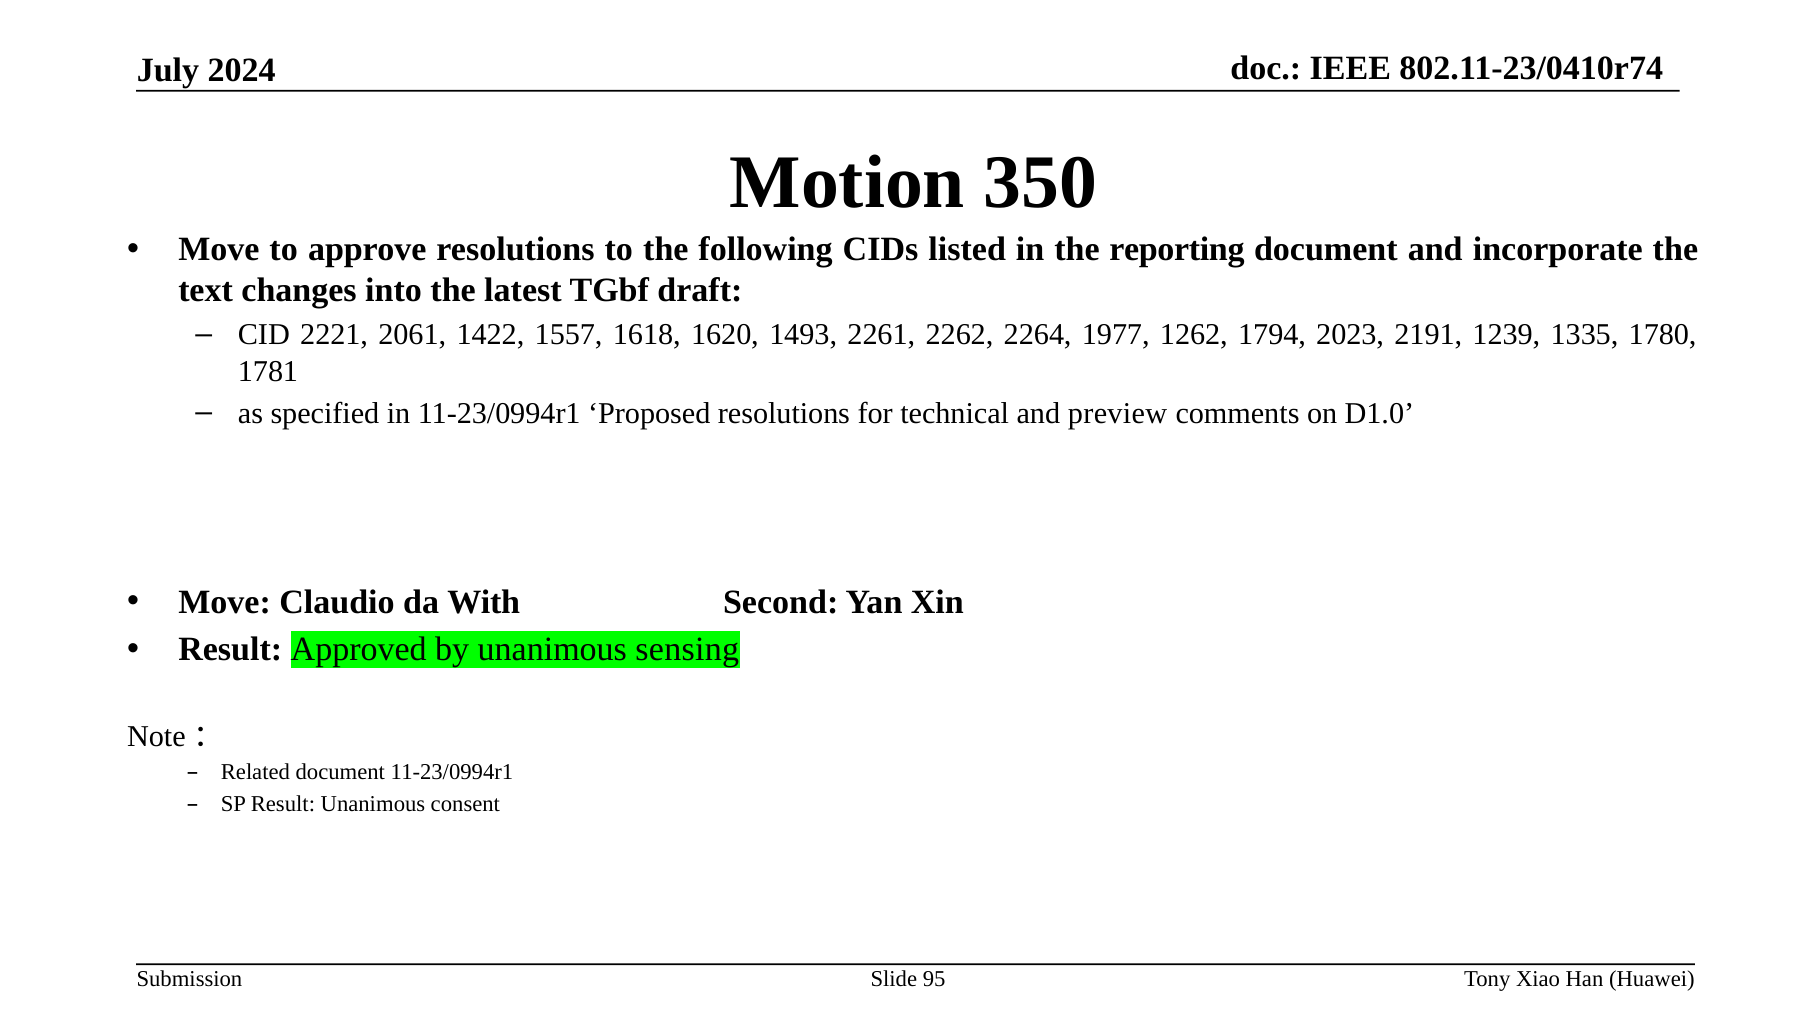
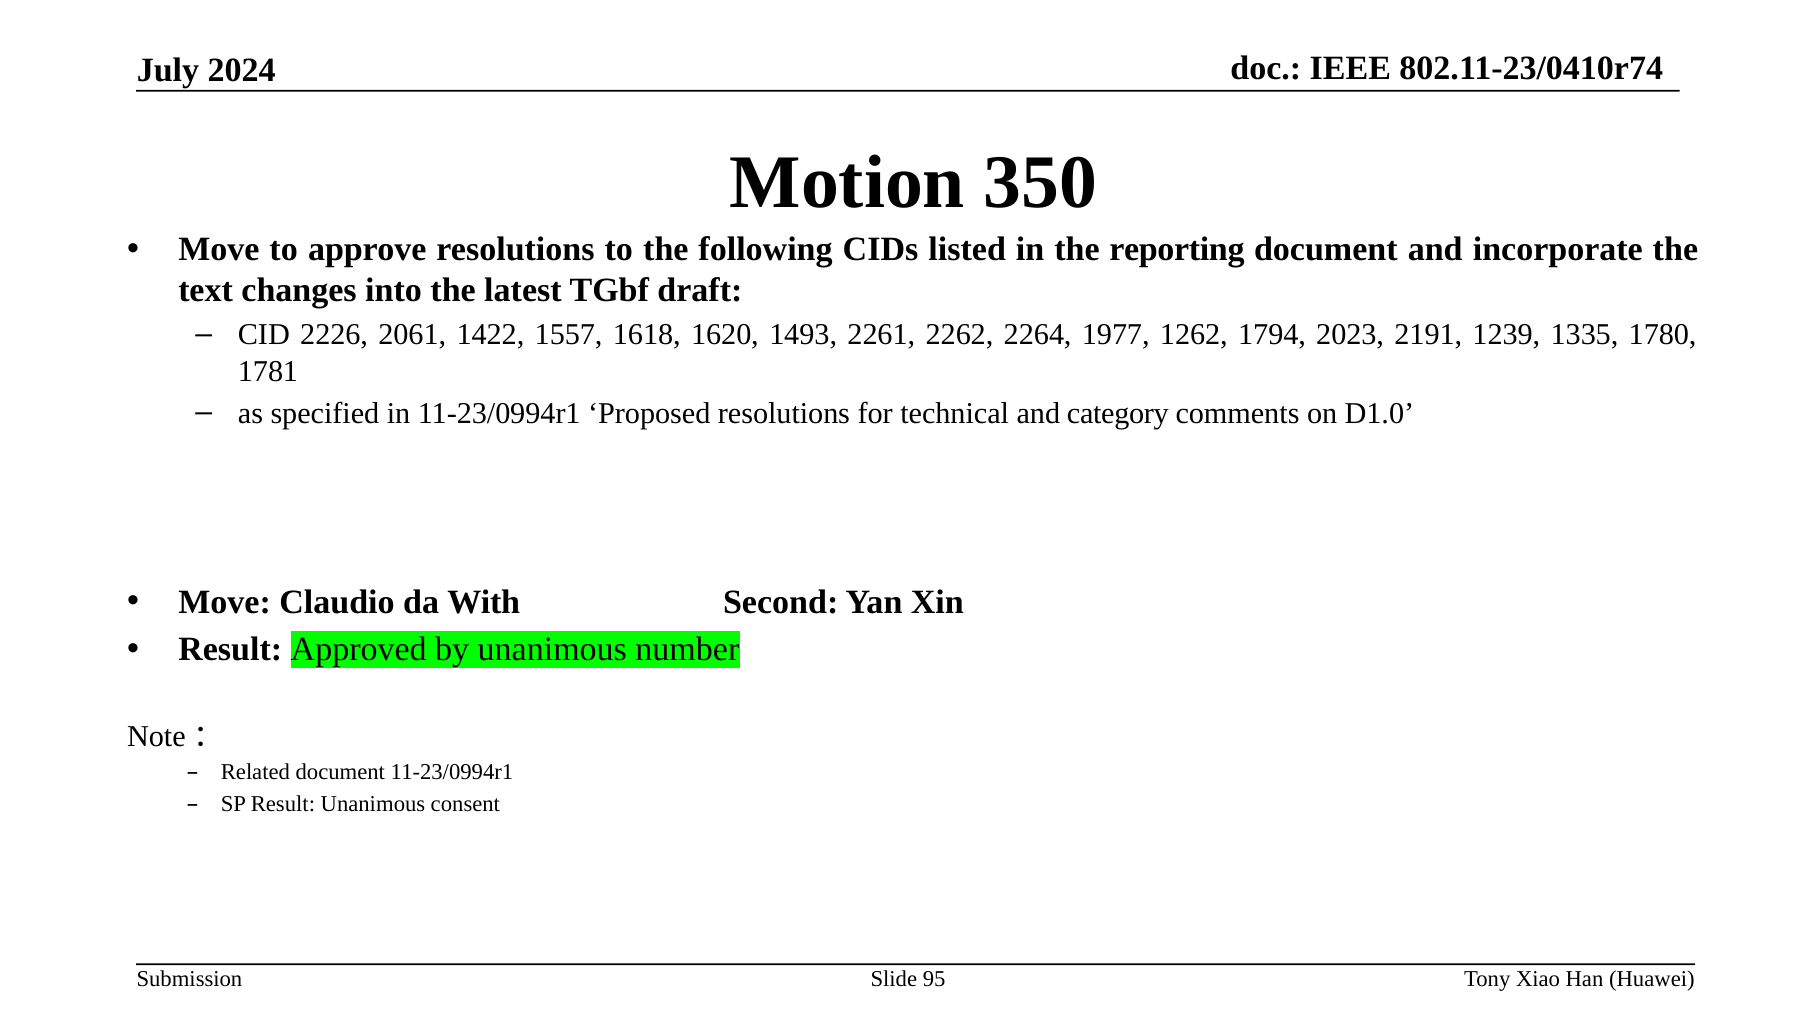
2221: 2221 -> 2226 (334, 335)
preview: preview -> category (1118, 414)
sensing: sensing -> number (687, 650)
